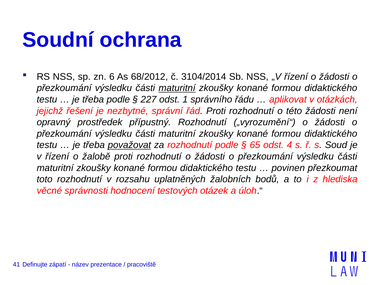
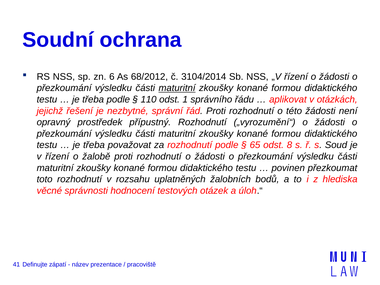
227: 227 -> 110 (149, 99)
považovat underline: present -> none (129, 145)
4: 4 -> 8 (289, 145)
